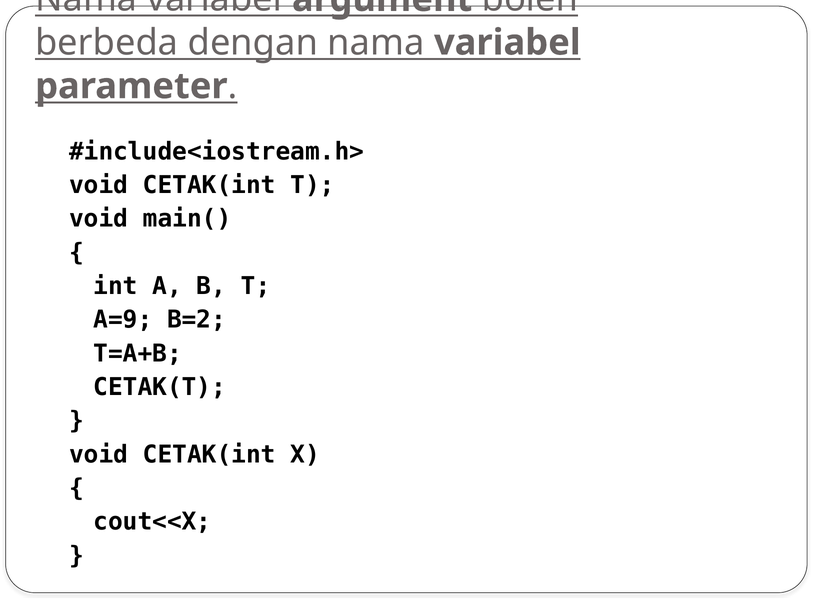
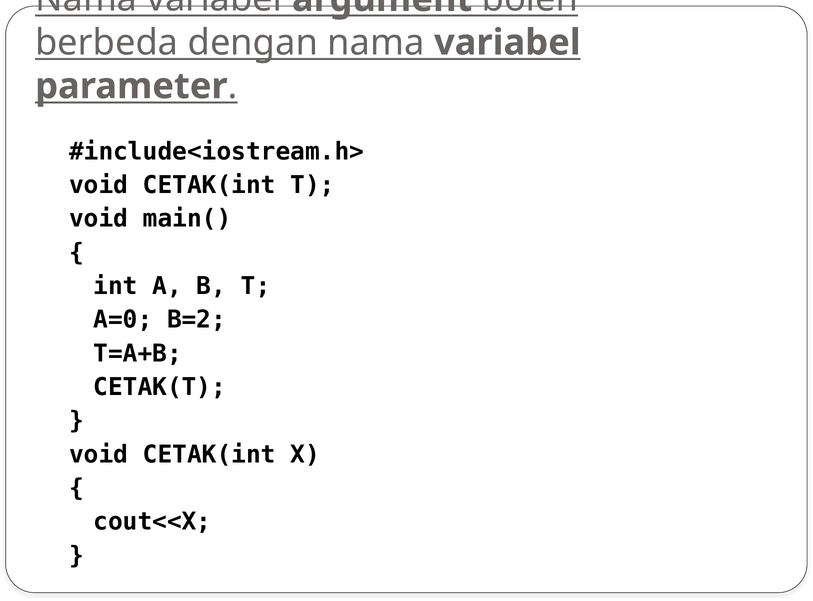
A=9: A=9 -> A=0 (123, 320)
